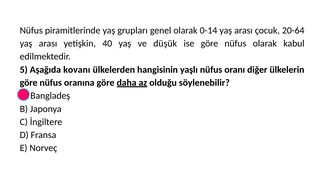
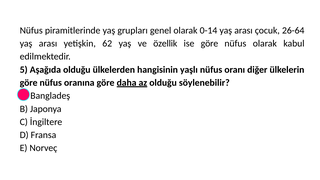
20-64: 20-64 -> 26-64 (293, 30)
40: 40 -> 62 (107, 43)
düşük: düşük -> özellik (165, 43)
Aşağıda kovanı: kovanı -> olduğu (77, 70)
